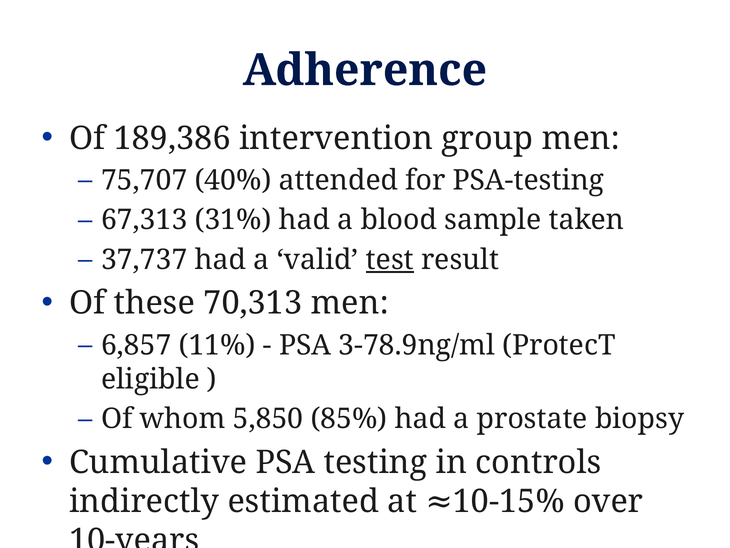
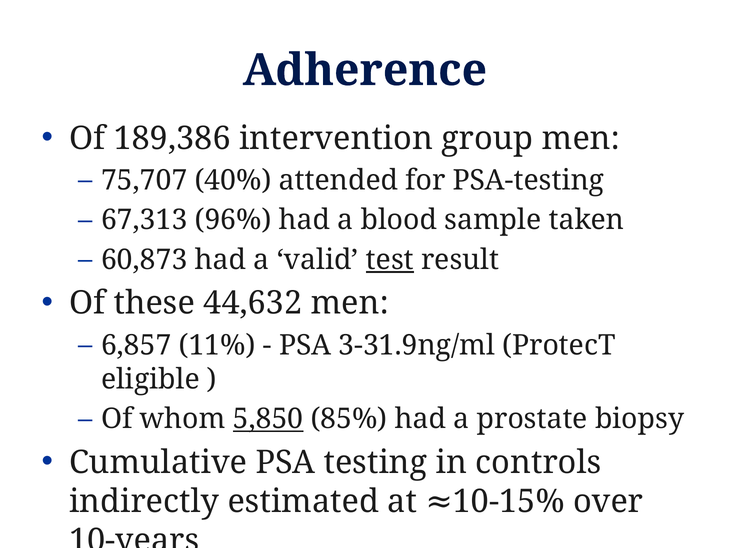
31%: 31% -> 96% (233, 220)
37,737: 37,737 -> 60,873 (144, 260)
70,313: 70,313 -> 44,632 (253, 303)
3-78.9ng/ml: 3-78.9ng/ml -> 3-31.9ng/ml (417, 345)
5,850 underline: none -> present (268, 419)
